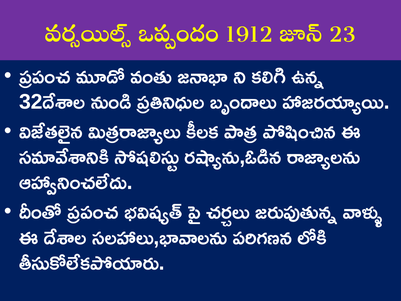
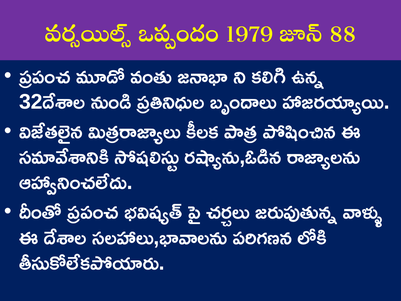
1912: 1912 -> 1979 (249, 33)
23: 23 -> 88 (343, 33)
